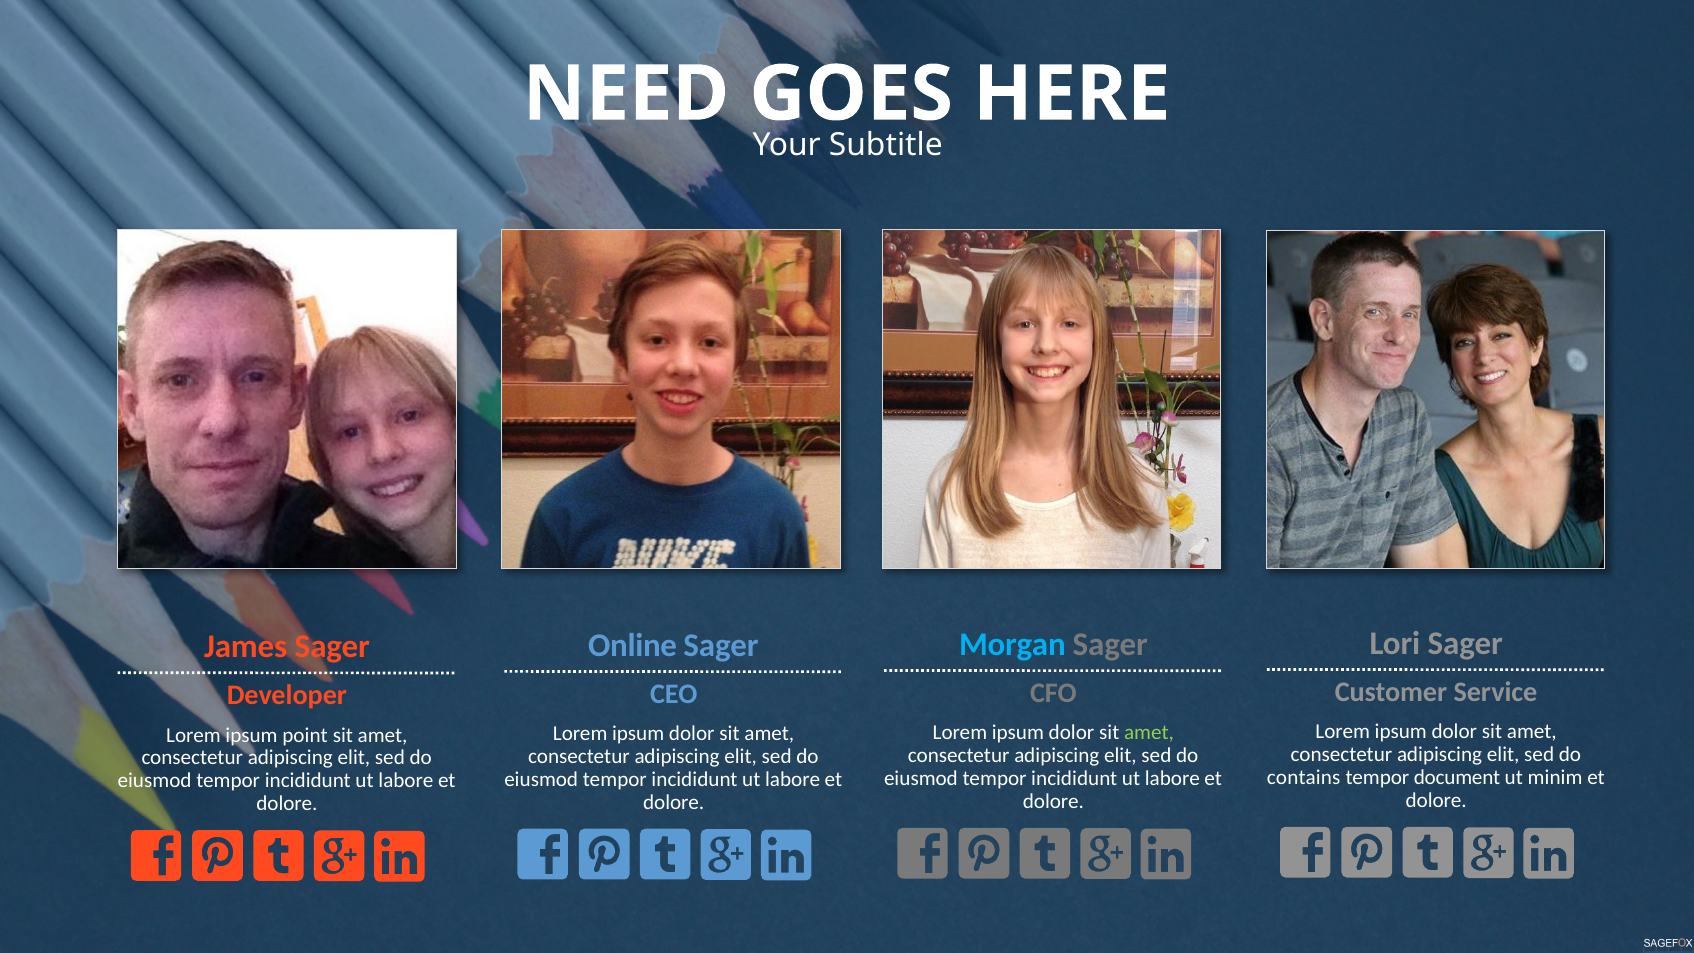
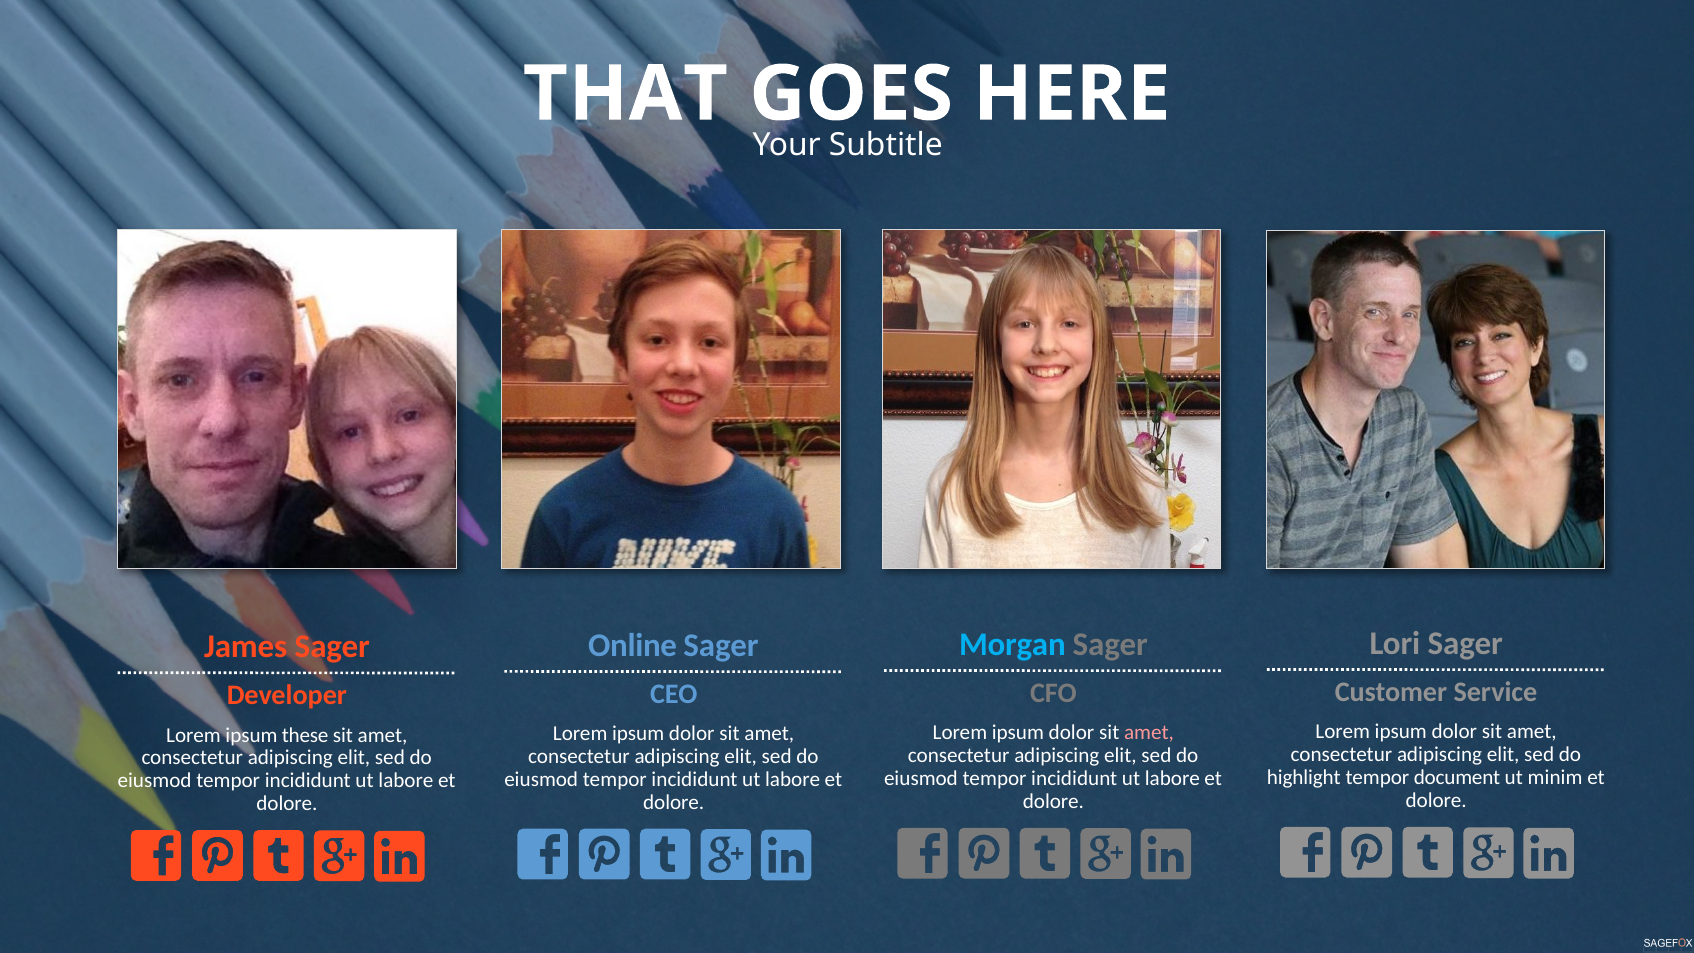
NEED: NEED -> THAT (625, 94)
amet colour: light green -> pink (1149, 733)
point: point -> these (305, 735)
contains: contains -> highlight (1304, 777)
